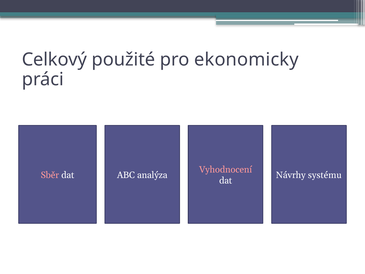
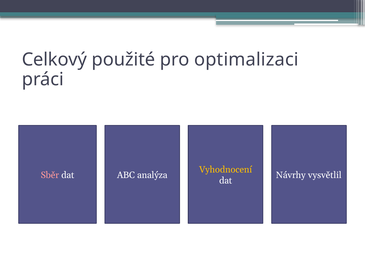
ekonomicky: ekonomicky -> optimalizaci (246, 60)
Vyhodnocení colour: pink -> yellow (226, 169)
systému: systému -> vysvětlil (325, 175)
